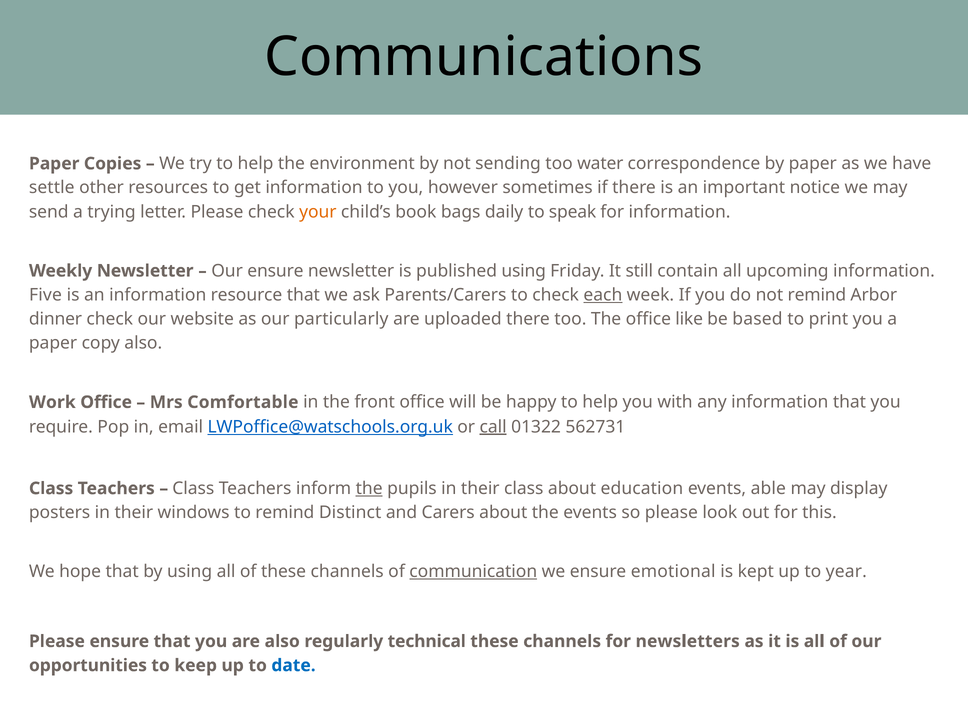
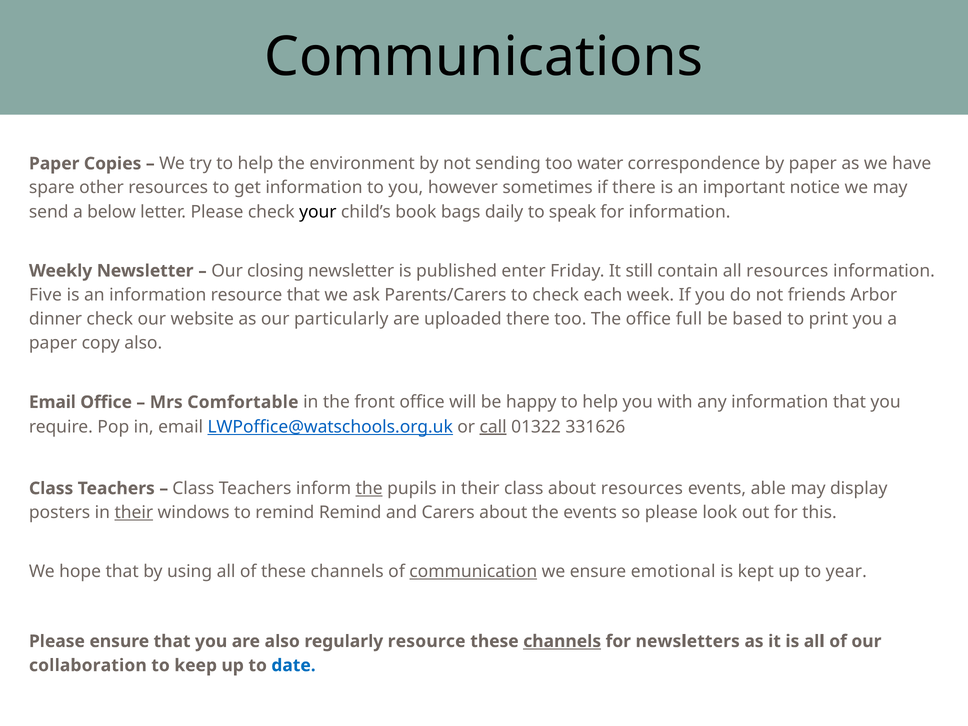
settle: settle -> spare (52, 188)
trying: trying -> below (112, 212)
your colour: orange -> black (318, 212)
Our ensure: ensure -> closing (275, 271)
published using: using -> enter (524, 271)
all upcoming: upcoming -> resources (787, 271)
each underline: present -> none (603, 295)
not remind: remind -> friends (817, 295)
like: like -> full (689, 319)
Work: Work -> Email (52, 402)
562731: 562731 -> 331626 (595, 427)
about education: education -> resources (642, 488)
their underline: none -> present (134, 513)
remind Distinct: Distinct -> Remind (350, 513)
regularly technical: technical -> resource (427, 641)
channels underline: none -> present (562, 641)
opportunities: opportunities -> collaboration (88, 665)
